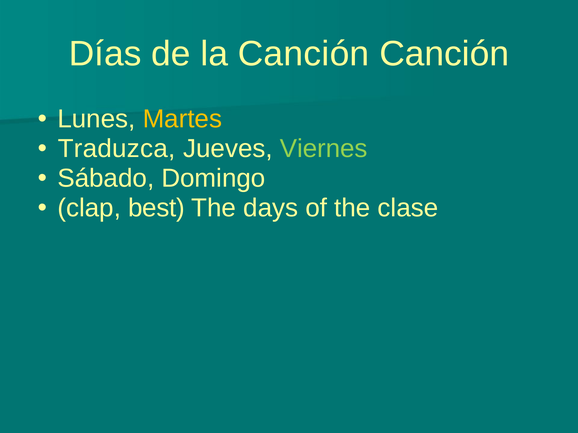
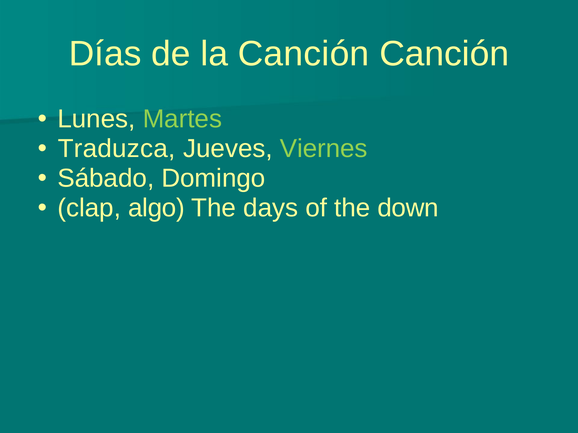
Martes colour: yellow -> light green (182, 119)
best: best -> algo (156, 208)
clase: clase -> down (408, 208)
